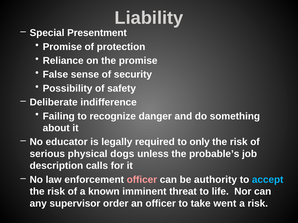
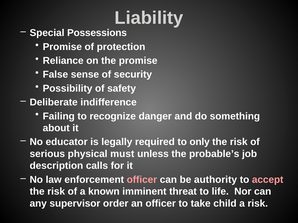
Presentment: Presentment -> Possessions (97, 33)
dogs: dogs -> must (122, 154)
accept colour: light blue -> pink (268, 180)
went: went -> child (225, 204)
